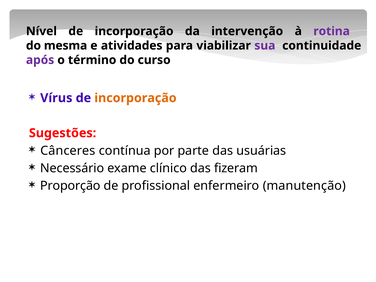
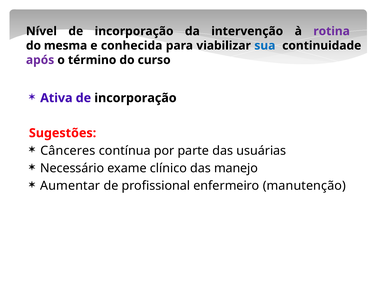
atividades: atividades -> conhecida (132, 46)
sua colour: purple -> blue (265, 46)
Vírus: Vírus -> Ativa (56, 98)
incorporação colour: orange -> black (135, 98)
fizeram: fizeram -> manejo (236, 168)
Proporção: Proporção -> Aumentar (70, 186)
